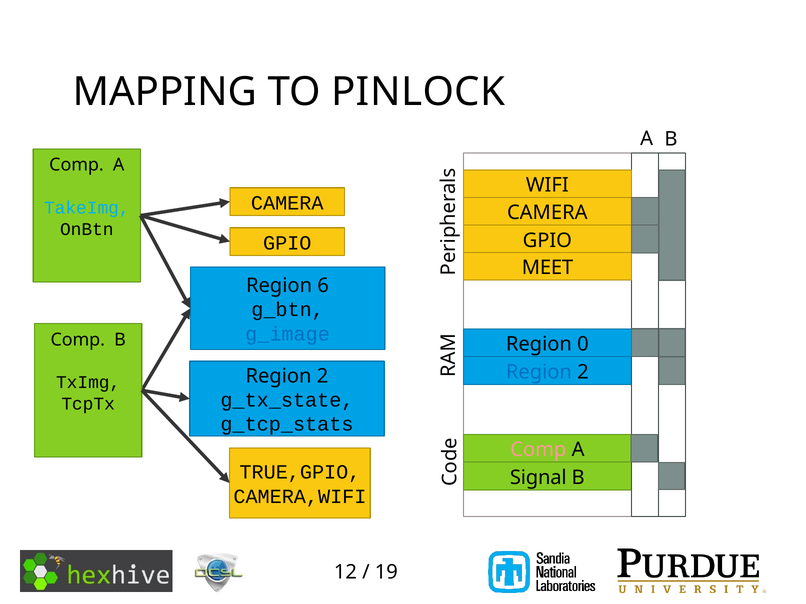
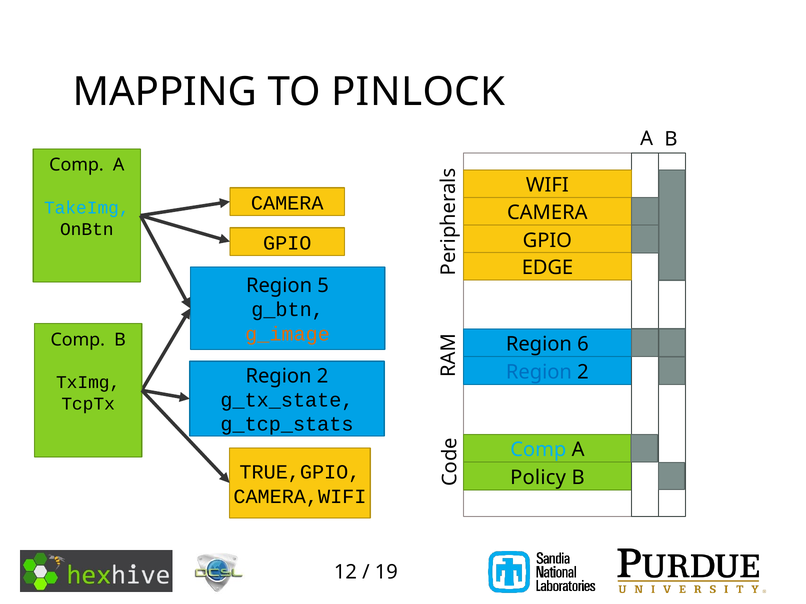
MEET: MEET -> EDGE (547, 268)
6: 6 -> 5 (323, 286)
g_image colour: blue -> orange (288, 334)
0: 0 -> 6 (583, 344)
Comp colour: pink -> light blue (538, 450)
Signal: Signal -> Policy (538, 478)
